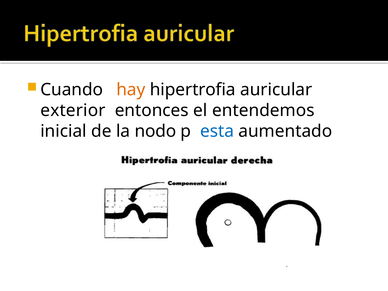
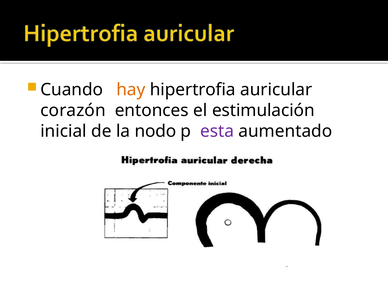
exterior: exterior -> corazón (73, 110)
entendemos: entendemos -> estimulación (263, 110)
esta colour: blue -> purple (217, 131)
